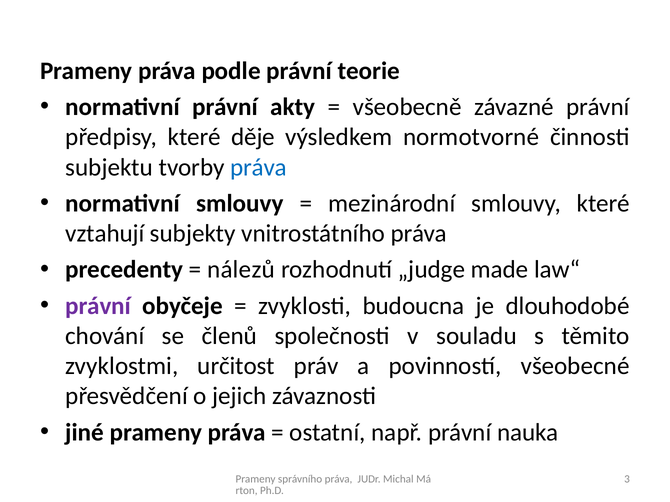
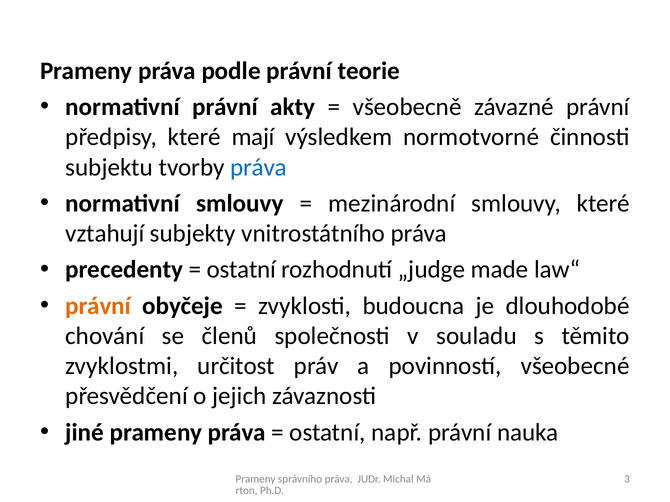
děje: děje -> mají (253, 137)
nálezů: nálezů -> ostatní (241, 270)
právní colour: purple -> orange (98, 306)
